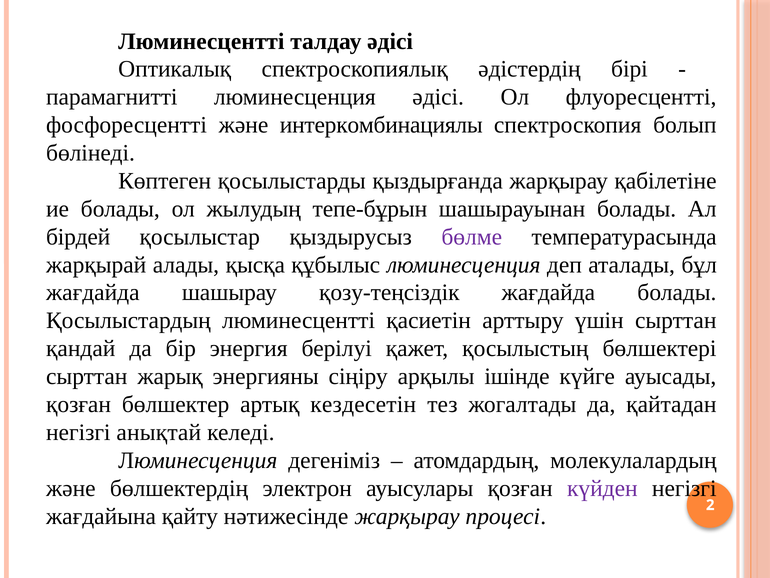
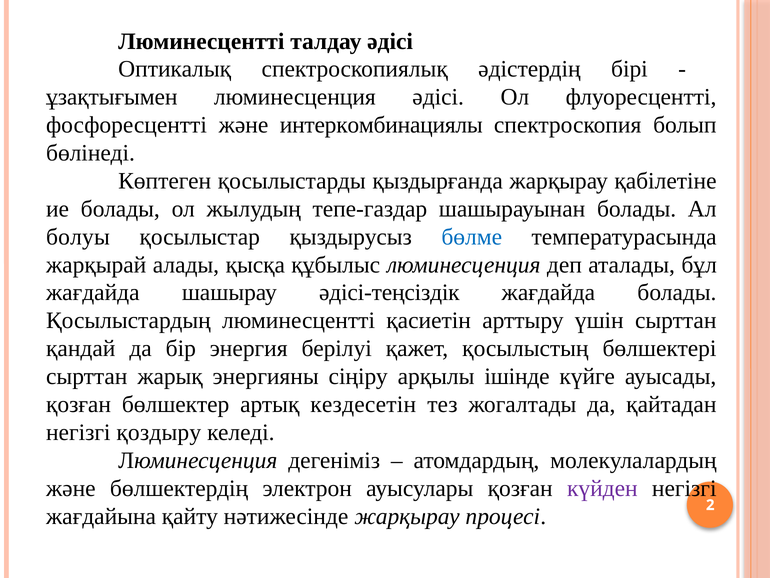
парамагнитті: парамагнитті -> ұзақтығымен (112, 97)
тепе-бұрын: тепе-бұрын -> тепе-газдар (370, 209)
бірдей: бірдей -> болуы (78, 237)
бөлме colour: purple -> blue (472, 237)
қозу-теңсіздік: қозу-теңсіздік -> әдісі-теңсіздік (389, 292)
анықтай: анықтай -> қоздыру (159, 432)
